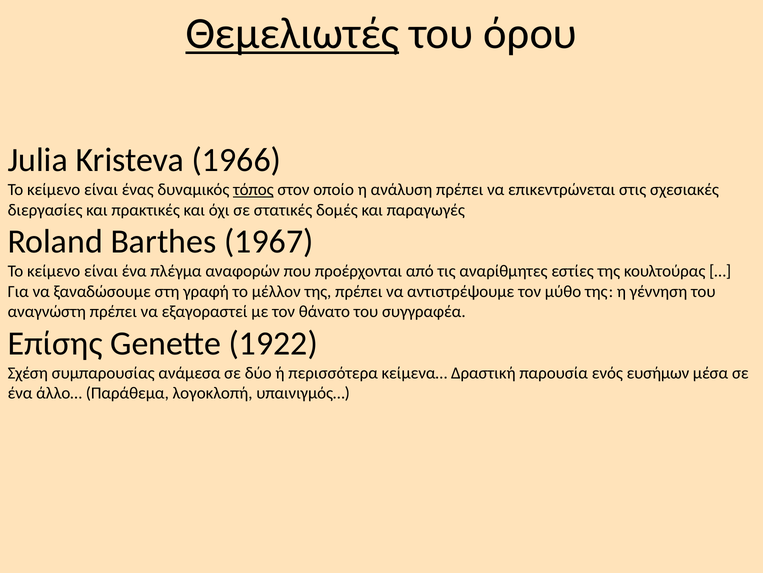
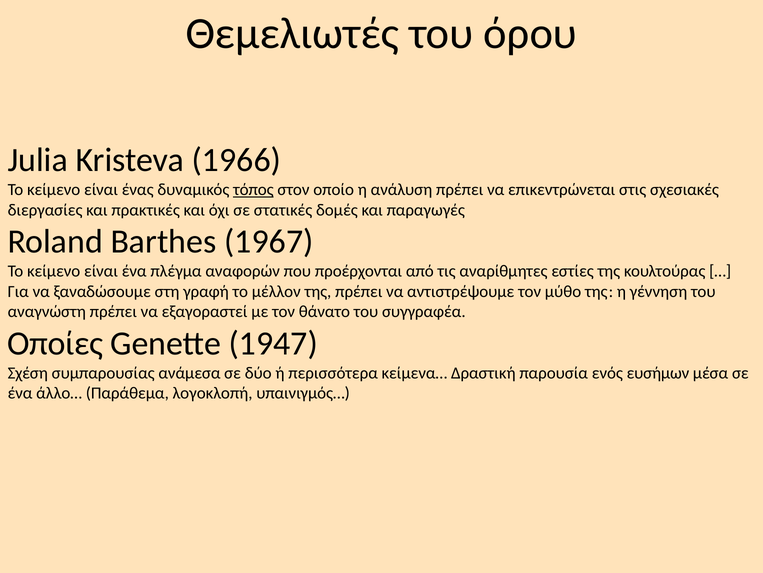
Θεμελιωτές underline: present -> none (292, 34)
Επίσης: Επίσης -> Οποίες (55, 343)
1922: 1922 -> 1947 (273, 343)
